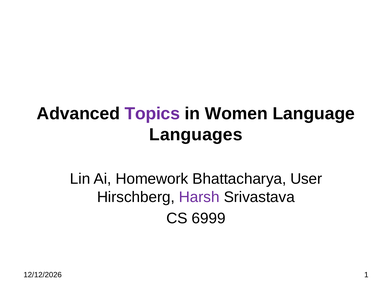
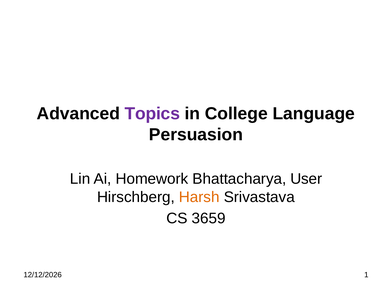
Women: Women -> College (236, 114)
Languages: Languages -> Persuasion (196, 135)
Harsh colour: purple -> orange (199, 197)
6999: 6999 -> 3659 (209, 218)
